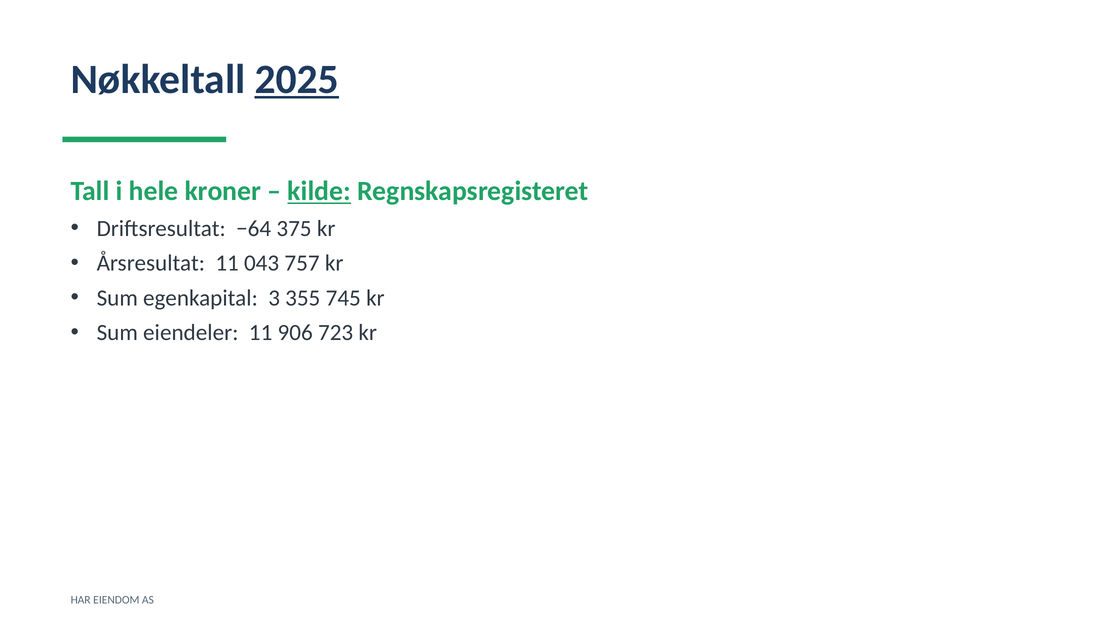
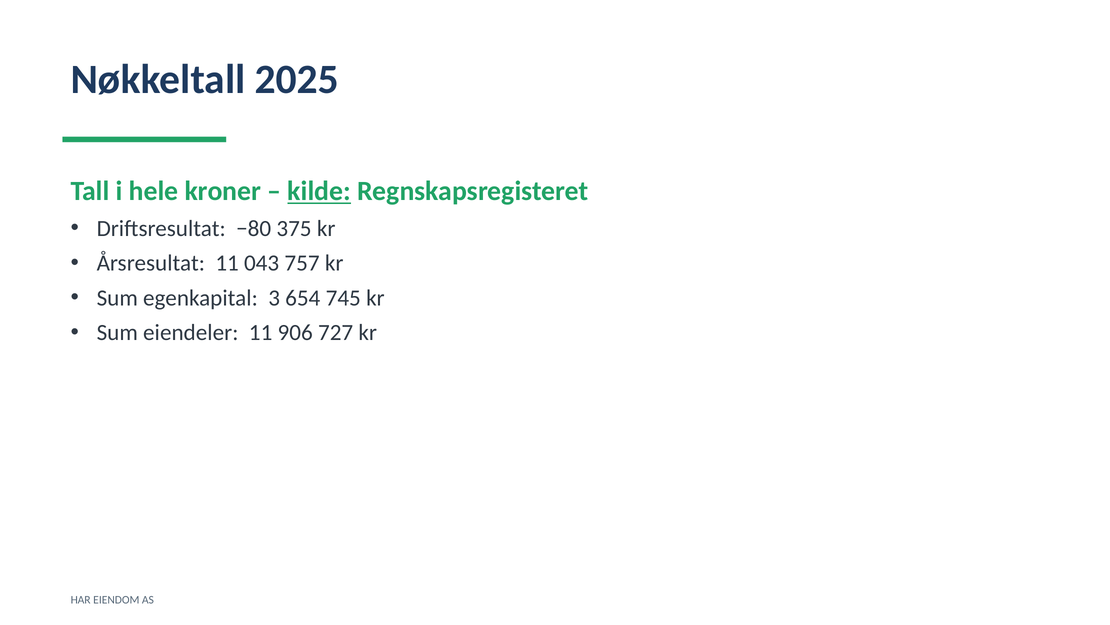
2025 underline: present -> none (297, 79)
−64: −64 -> −80 (254, 228)
355: 355 -> 654 (303, 298)
723: 723 -> 727 (336, 332)
